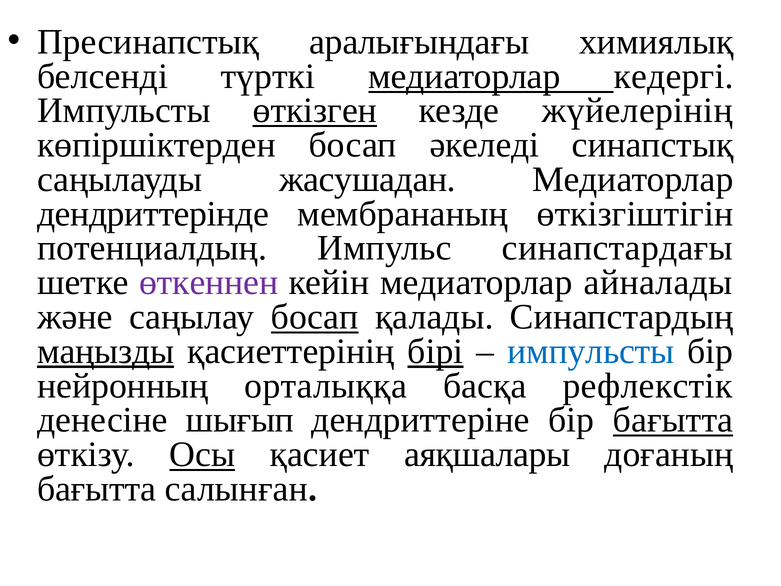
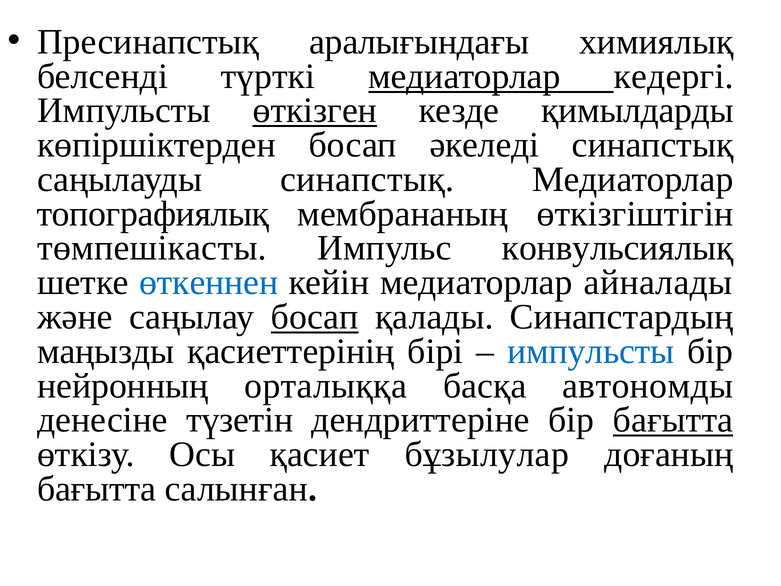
жүйелерінің: жүйелерінің -> қимылдарды (638, 111)
саңылауды жасушадан: жасушадан -> синапстық (367, 179)
дендриттерінде: дендриттерінде -> топографиялық (153, 214)
потенциалдың: потенциалдың -> төмпешікасты (152, 248)
синапстардағы: синапстардағы -> конвульсиялық (618, 248)
өткеннен colour: purple -> blue (209, 282)
маңызды underline: present -> none (106, 351)
бірі underline: present -> none (435, 351)
рефлекстік: рефлекстік -> автономды (648, 386)
шығып: шығып -> түзетін (240, 420)
Осы underline: present -> none (202, 454)
аяқшалары: аяқшалары -> бұзылулар (487, 454)
